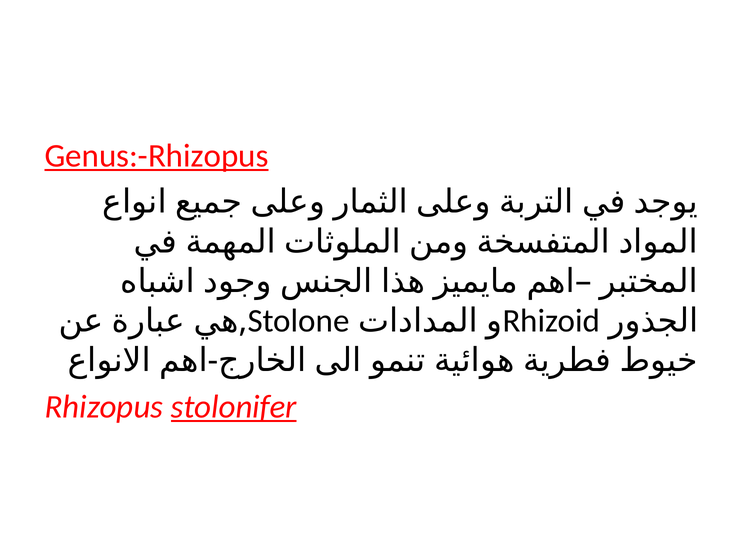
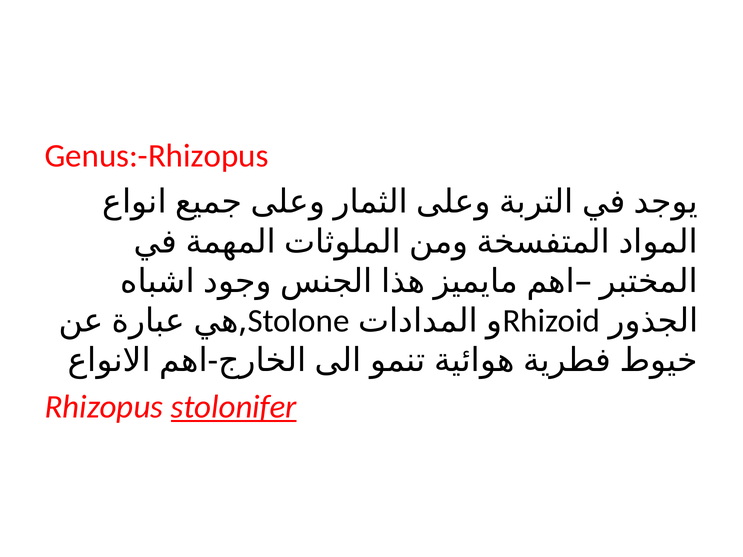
Genus:-Rhizopus underline: present -> none (157, 156)
